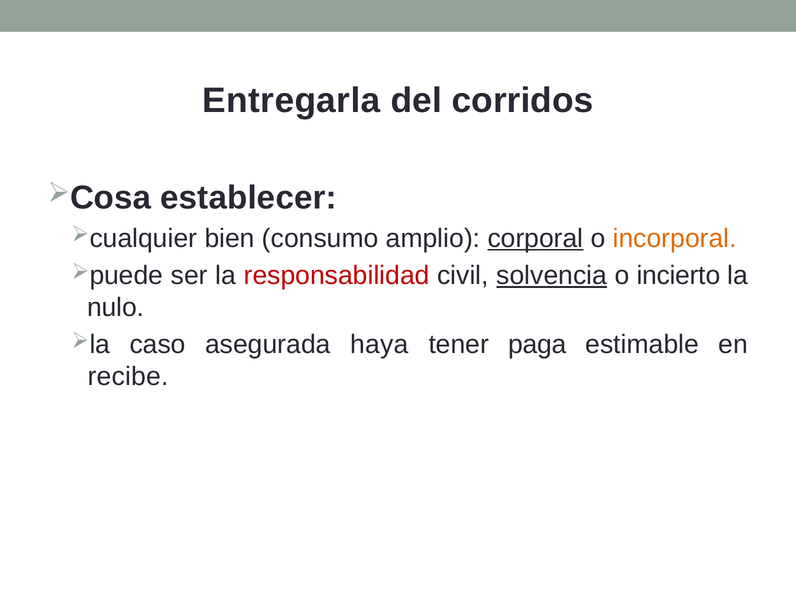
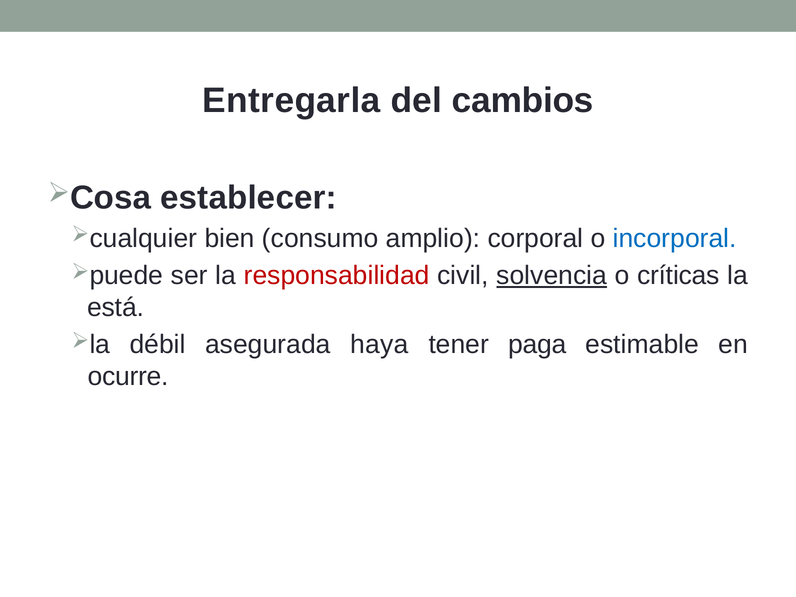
corridos: corridos -> cambios (523, 101)
corporal underline: present -> none (535, 238)
incorporal colour: orange -> blue (675, 238)
incierto: incierto -> críticas (678, 276)
nulo: nulo -> está (116, 307)
caso: caso -> débil (158, 345)
recibe: recibe -> ocurre (128, 376)
